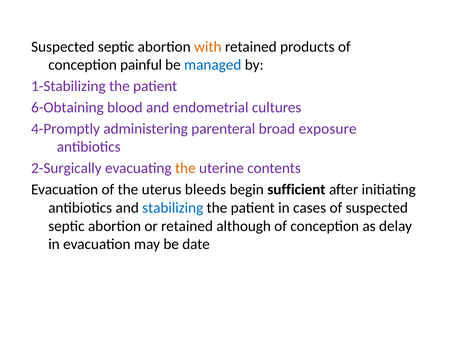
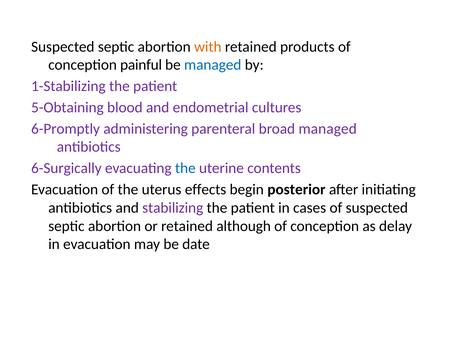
6-Obtaining: 6-Obtaining -> 5-Obtaining (67, 107)
4-Promptly: 4-Promptly -> 6-Promptly (66, 129)
broad exposure: exposure -> managed (328, 129)
2-Surgically: 2-Surgically -> 6-Surgically (66, 168)
the colour: orange -> blue (185, 168)
bleeds: bleeds -> effects (206, 190)
sufficient: sufficient -> posterior (296, 190)
stabilizing colour: blue -> purple (173, 208)
